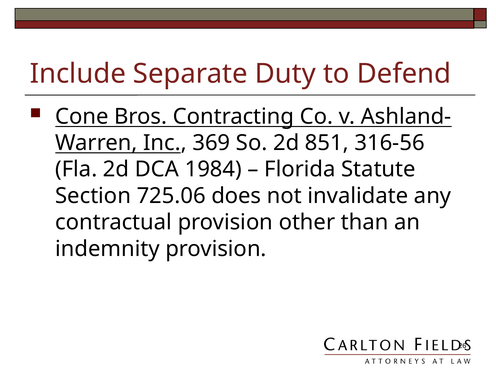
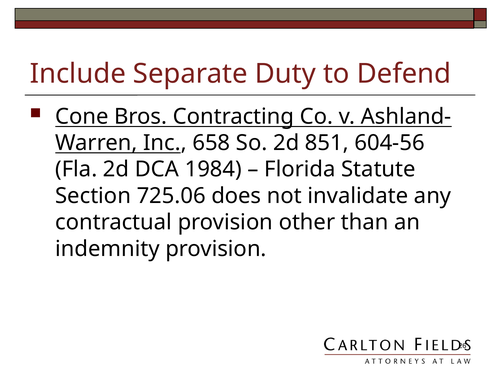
369: 369 -> 658 (211, 143)
316-56: 316-56 -> 604-56 (390, 143)
